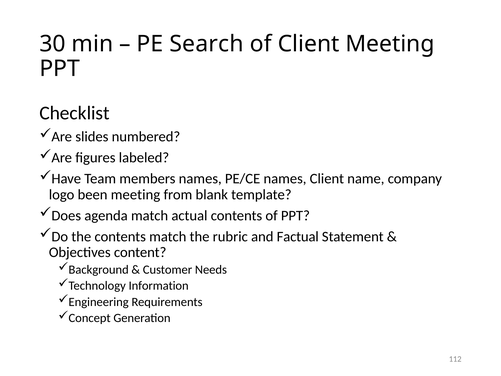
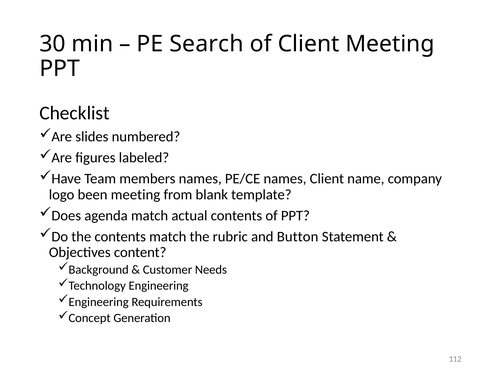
Factual: Factual -> Button (298, 236)
Information: Information -> Engineering (159, 286)
